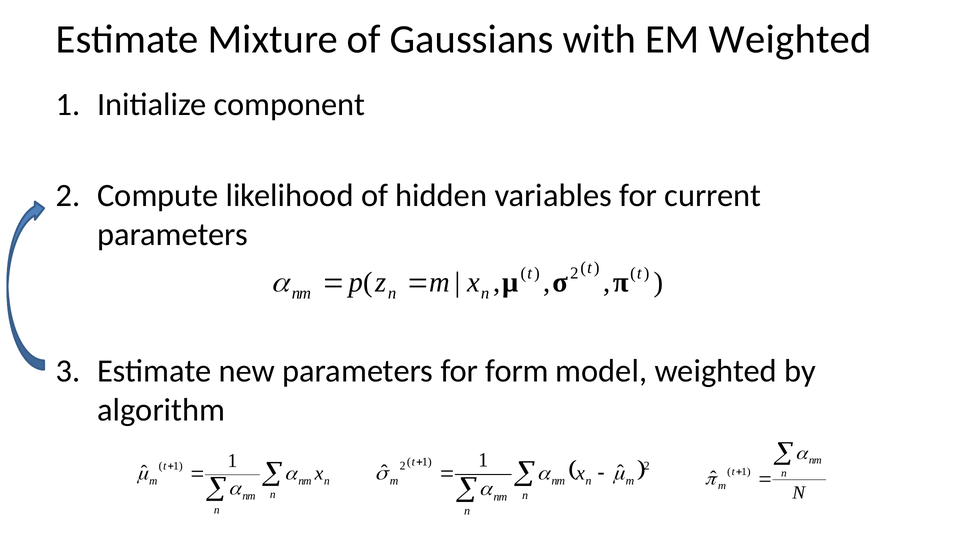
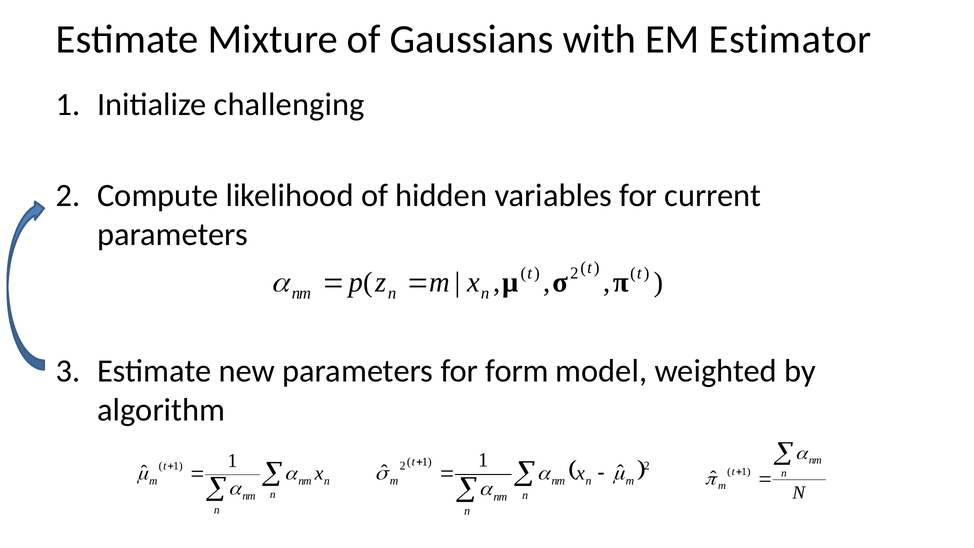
EM Weighted: Weighted -> Estimator (790, 39)
component: component -> challenging (289, 105)
